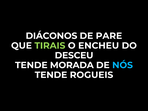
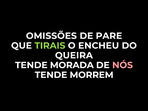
DIÁCONOS: DIÁCONOS -> OMISSÕES (51, 36)
DESCEU: DESCEU -> QUEIRA (74, 55)
NÓS colour: light blue -> pink (123, 65)
ROGUEIS: ROGUEIS -> MORREM (92, 75)
